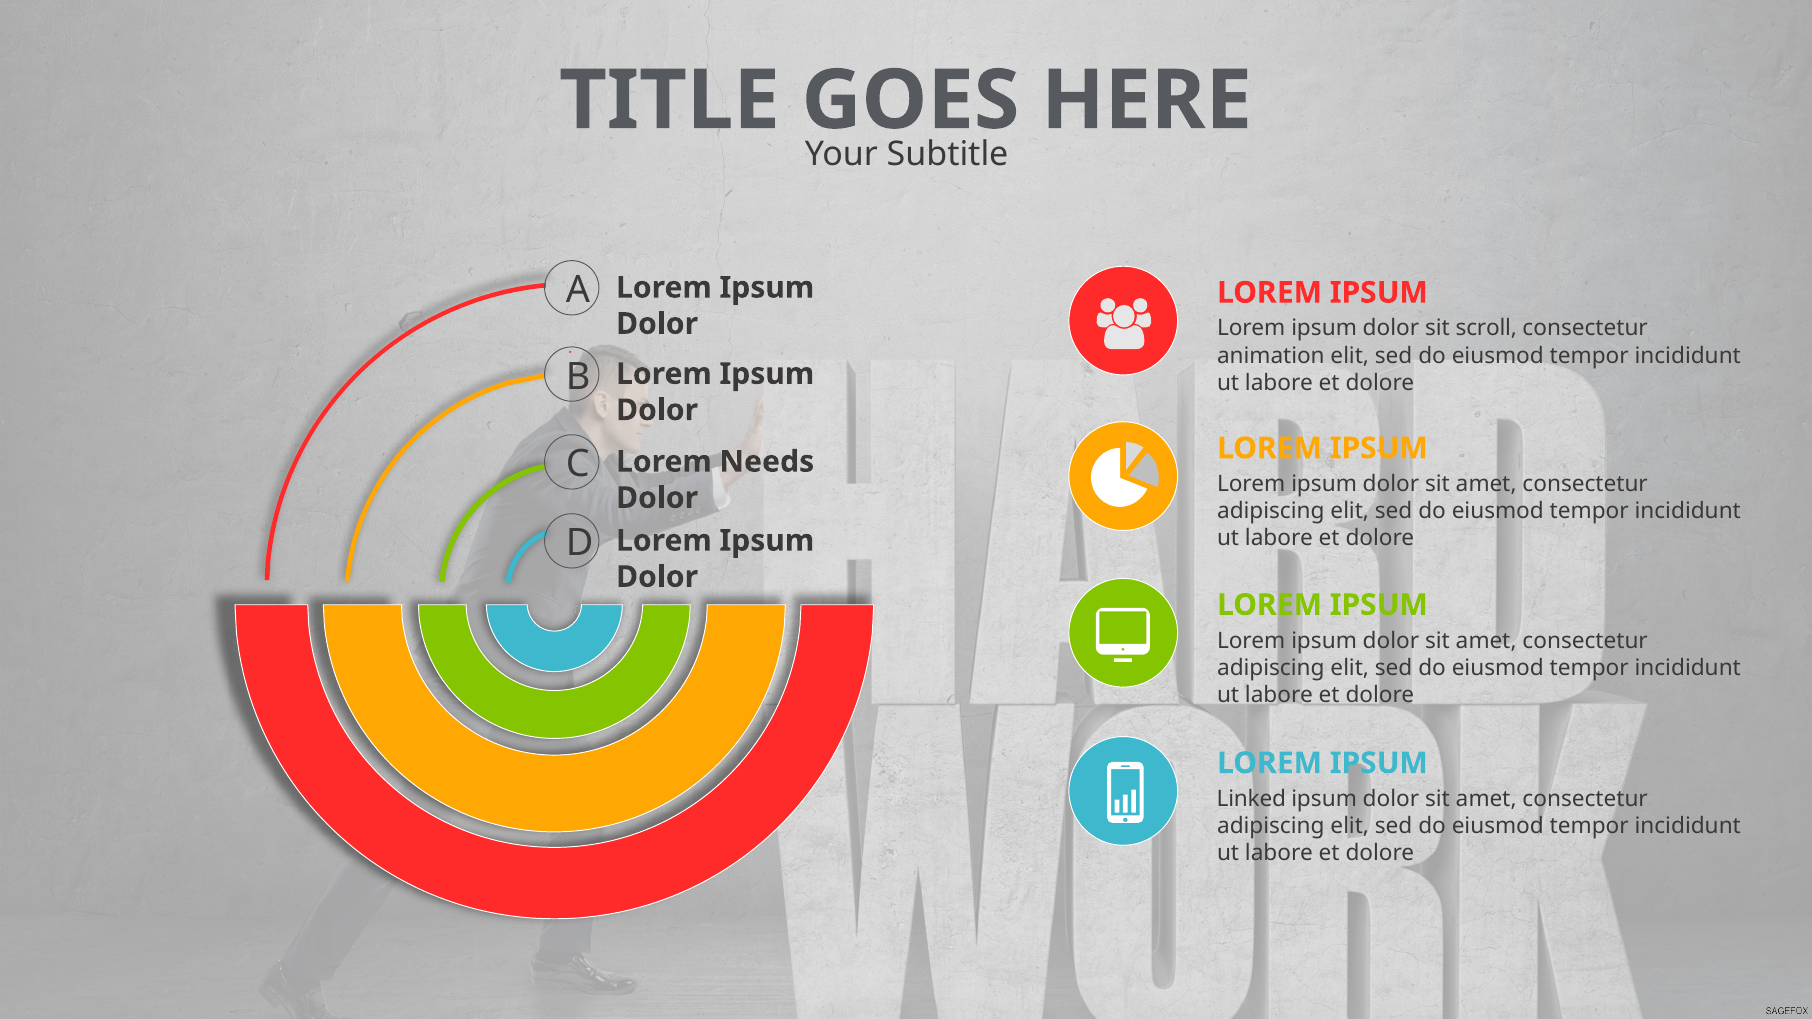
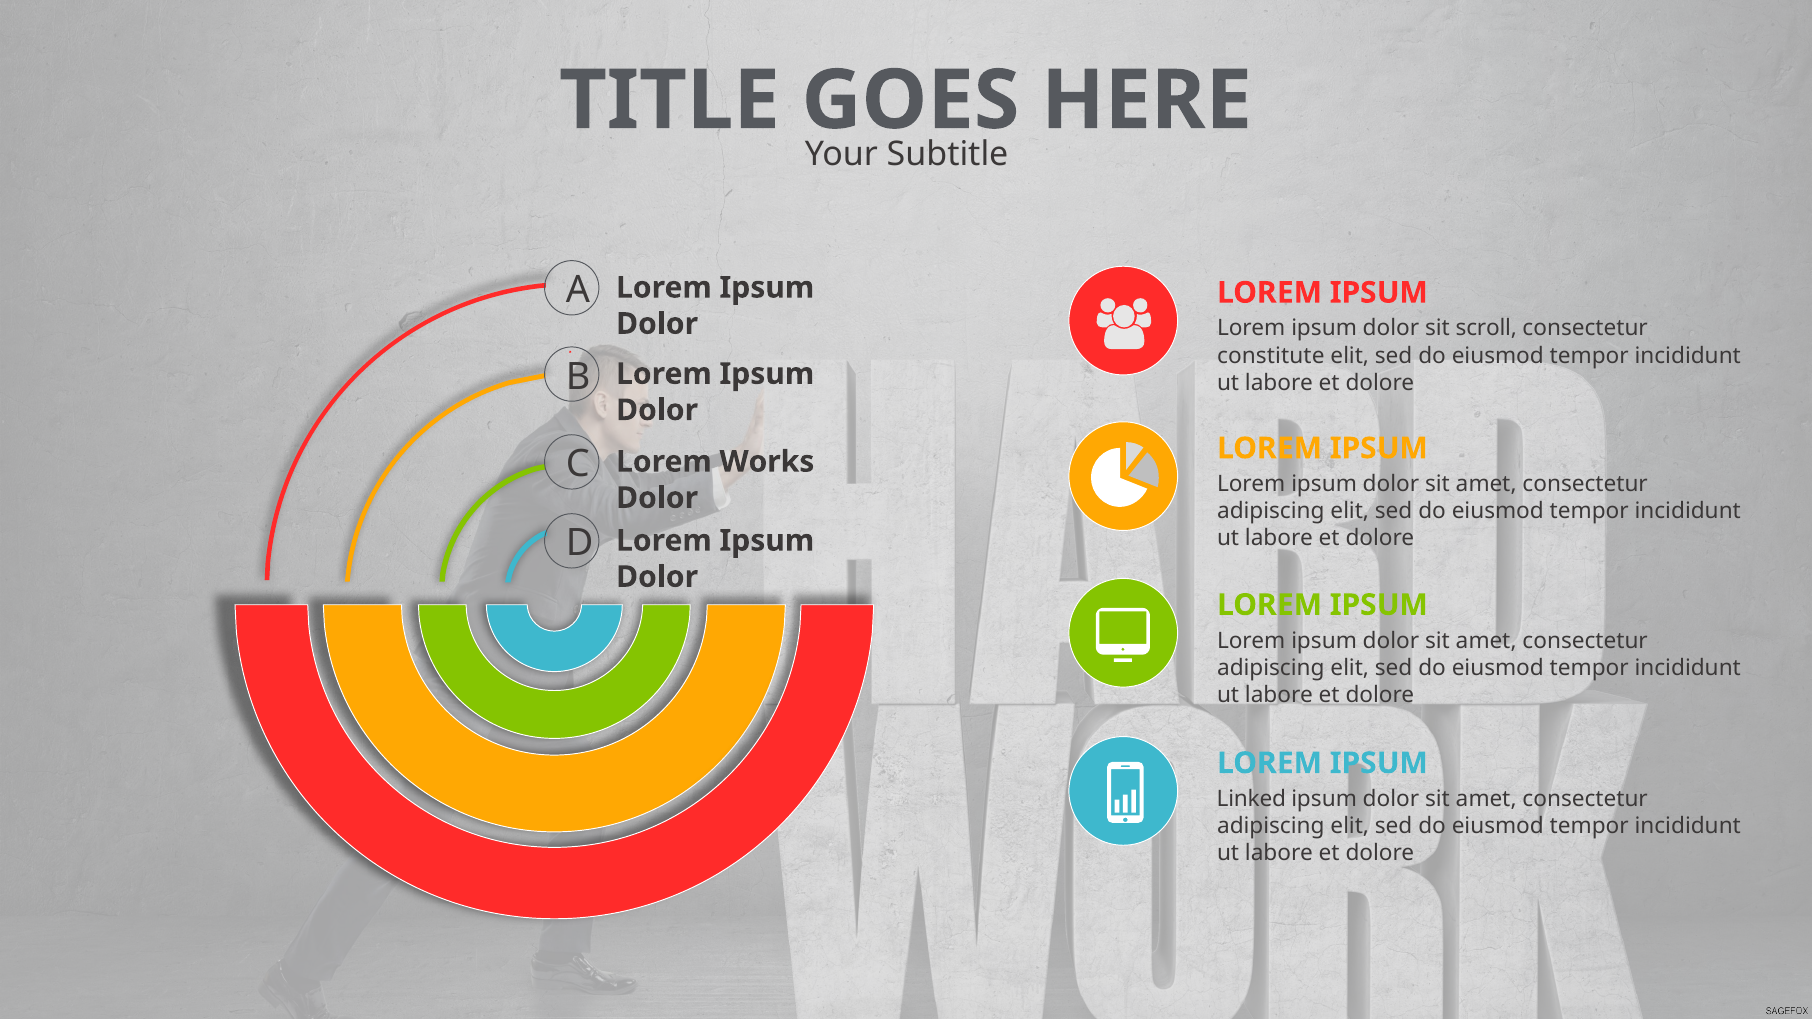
animation: animation -> constitute (1271, 356)
Needs: Needs -> Works (767, 462)
